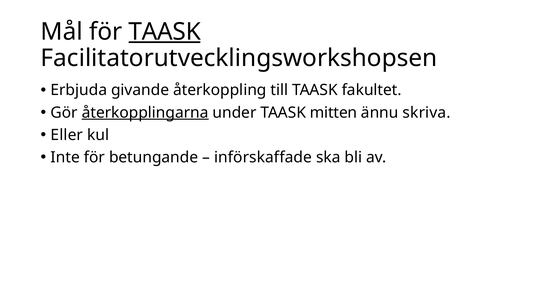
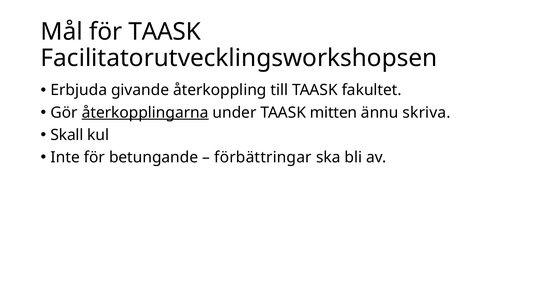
TAASK underline: present -> none (165, 32)
Eller: Eller -> Skall (67, 135)
införskaffade: införskaffade -> förbättringar (263, 157)
